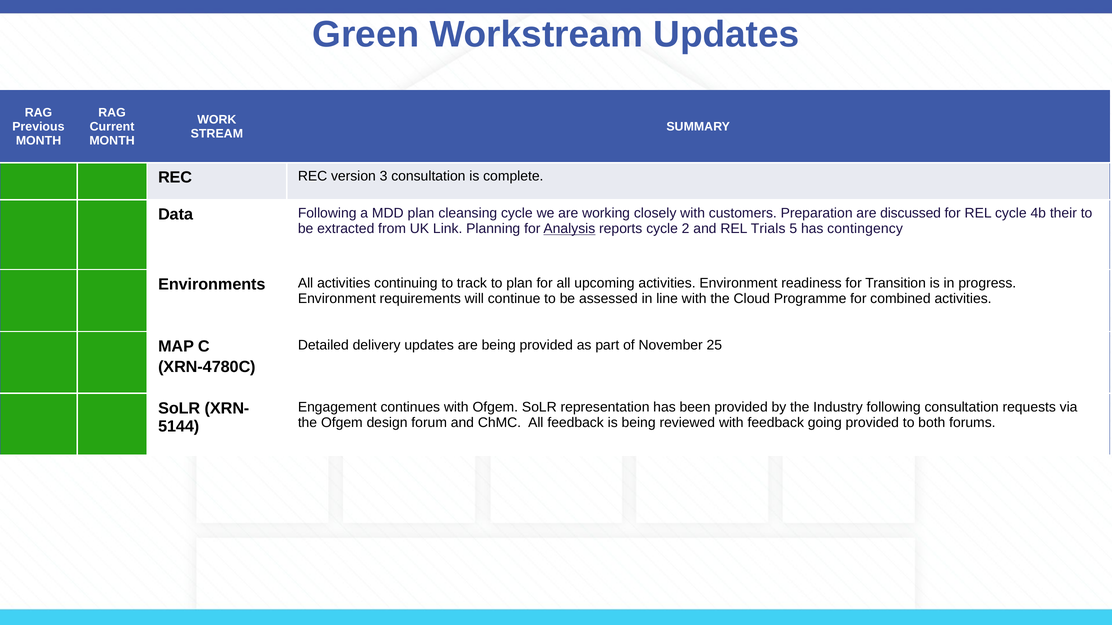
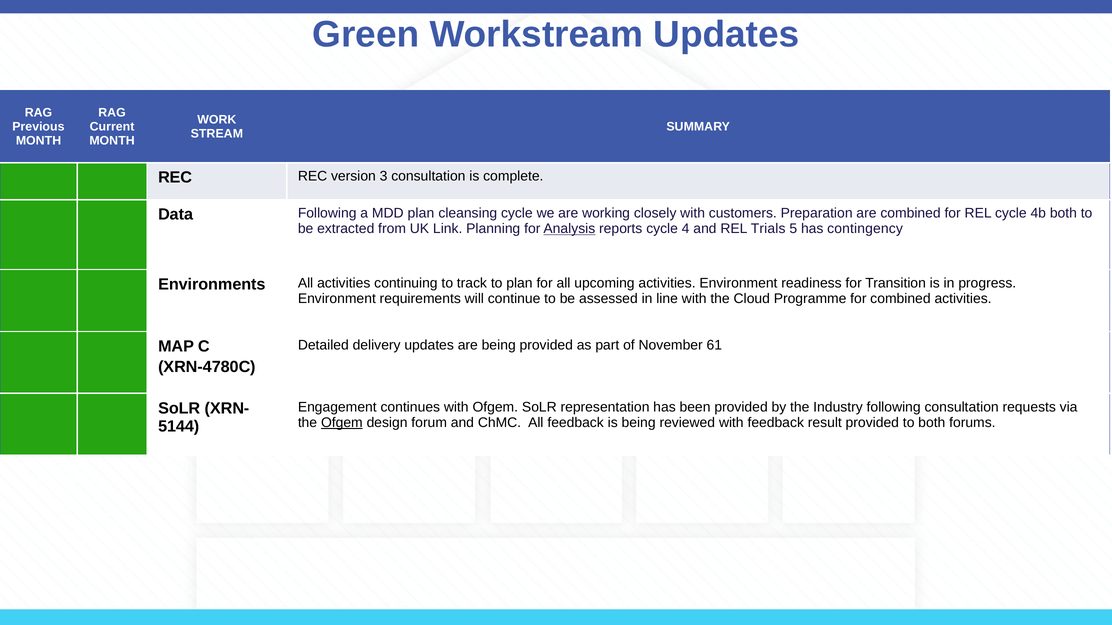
are discussed: discussed -> combined (911, 213)
4b their: their -> both (1063, 213)
2: 2 -> 4 (686, 229)
25: 25 -> 61 (714, 345)
Ofgem underline: none -> present (342, 423)
going: going -> result (825, 423)
